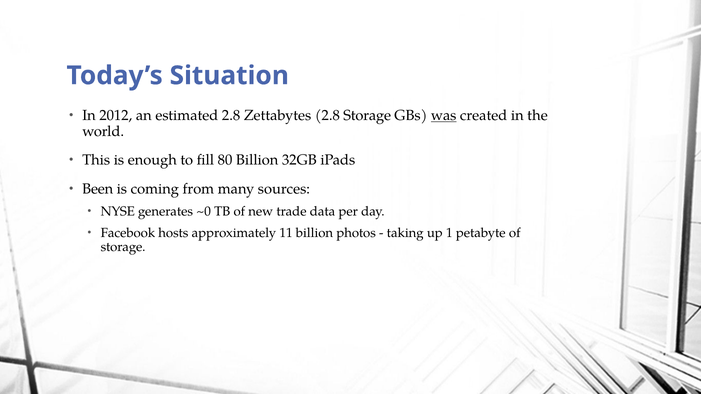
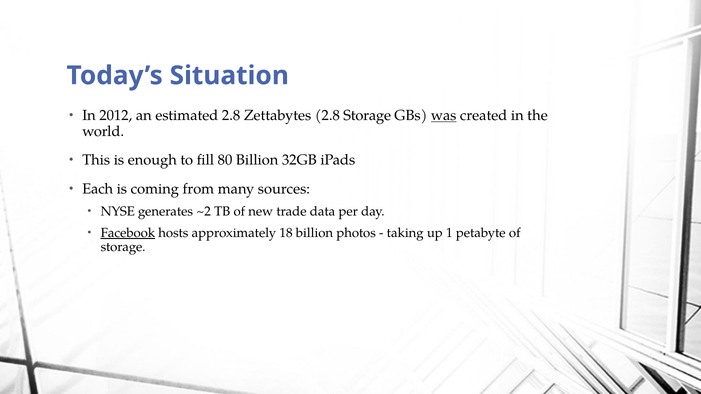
Been: Been -> Each (98, 189)
~0: ~0 -> ~2 (204, 212)
Facebook underline: none -> present (128, 233)
11: 11 -> 18 (286, 233)
